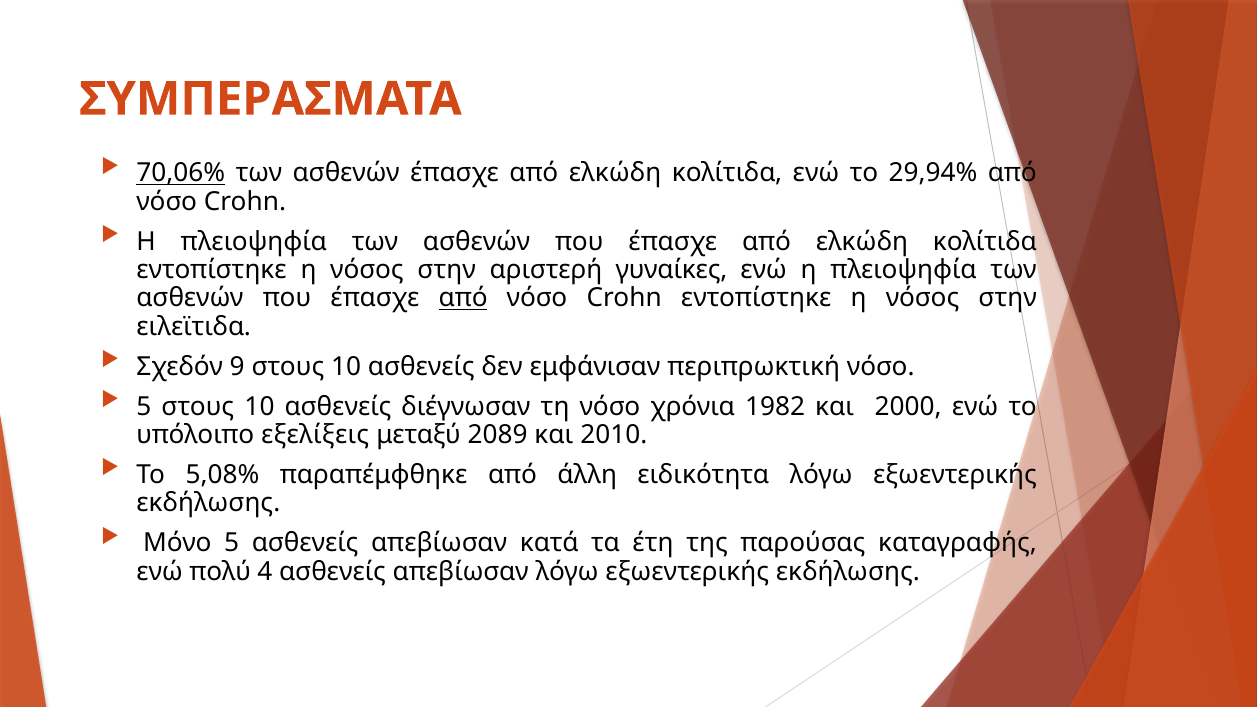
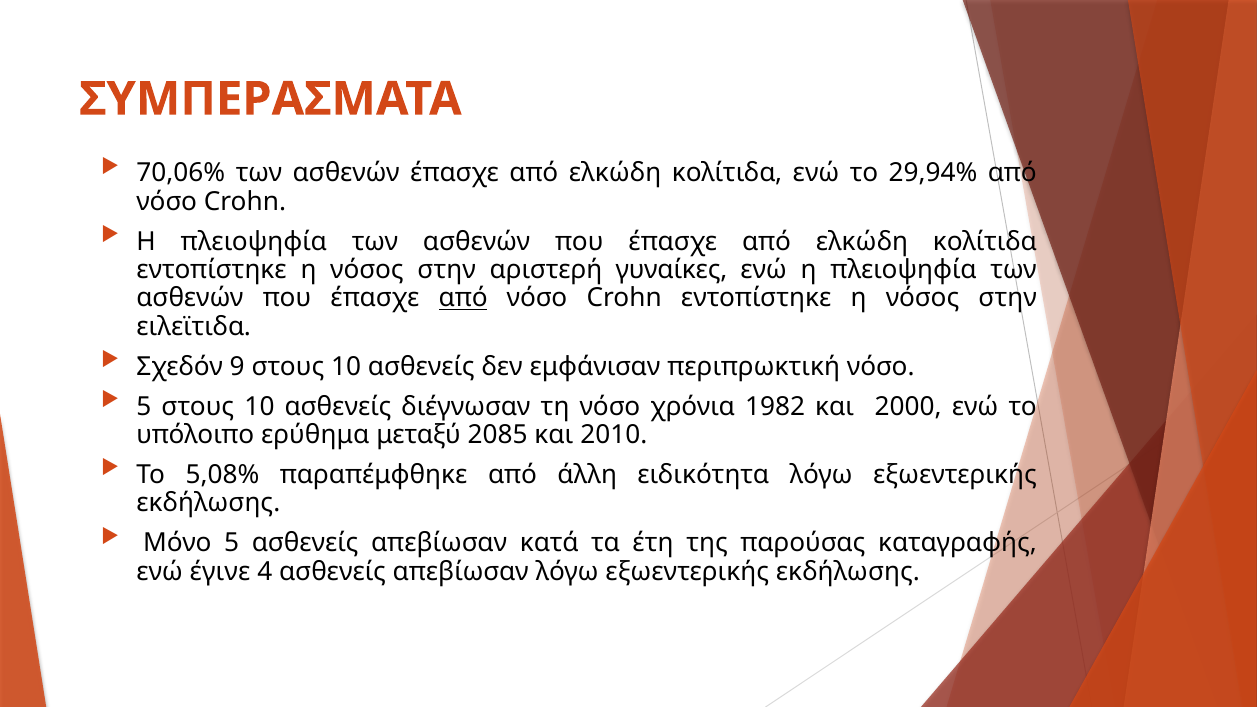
70,06% underline: present -> none (181, 173)
εξελίξεις: εξελίξεις -> ερύθημα (315, 435)
2089: 2089 -> 2085 (498, 435)
πολύ: πολύ -> έγινε (220, 572)
